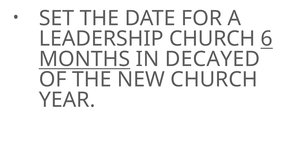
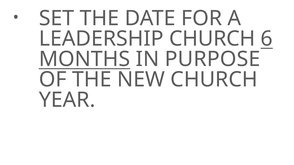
DECAYED: DECAYED -> PURPOSE (213, 59)
